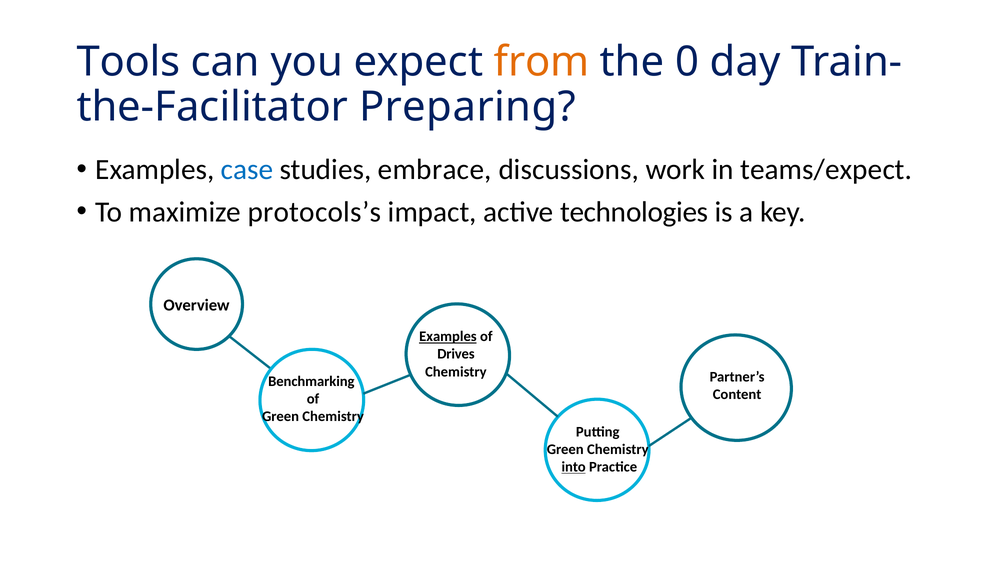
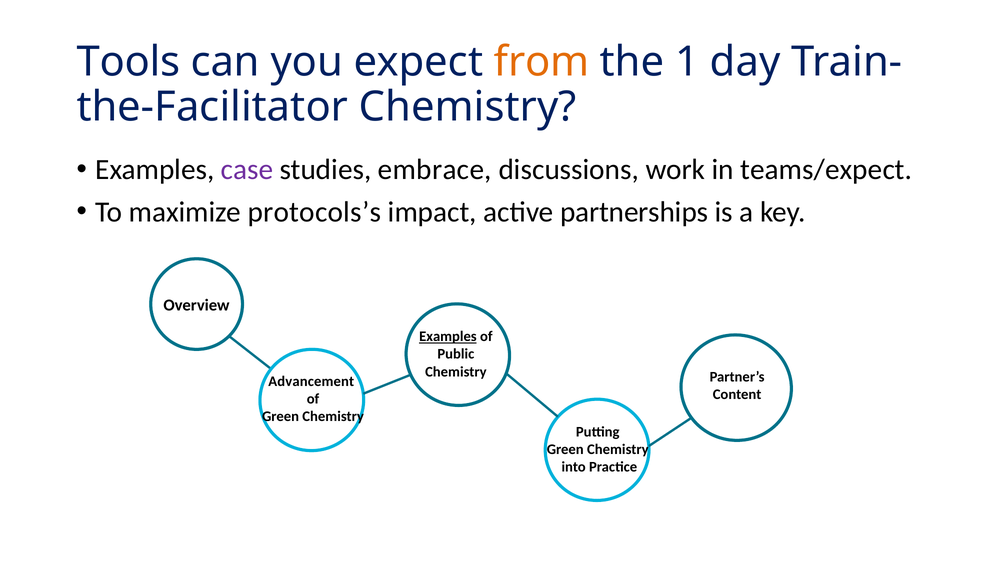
0: 0 -> 1 (687, 62)
Preparing: Preparing -> Chemistry (468, 107)
case colour: blue -> purple (247, 170)
technologies: technologies -> partnerships (634, 212)
Drives: Drives -> Public (456, 354)
Benchmarking: Benchmarking -> Advancement (311, 381)
into underline: present -> none (574, 467)
